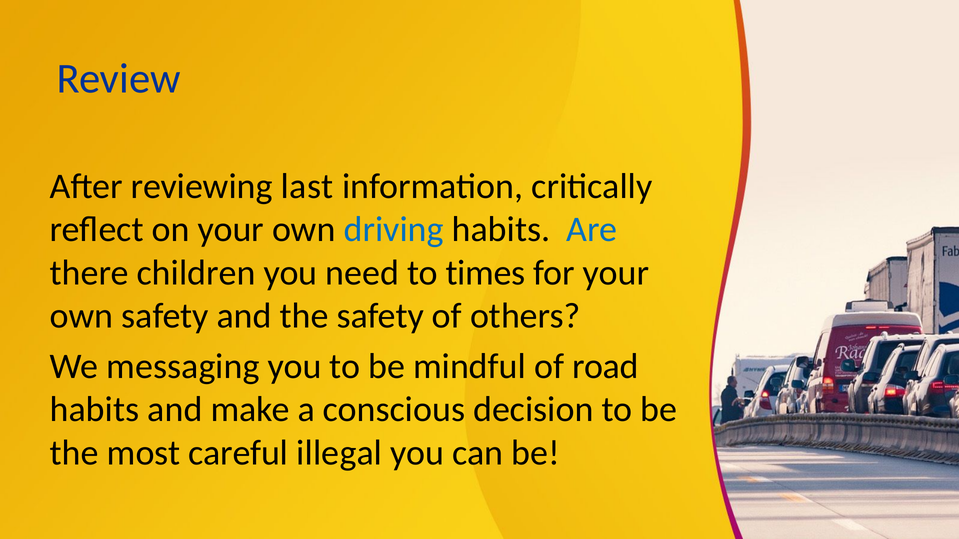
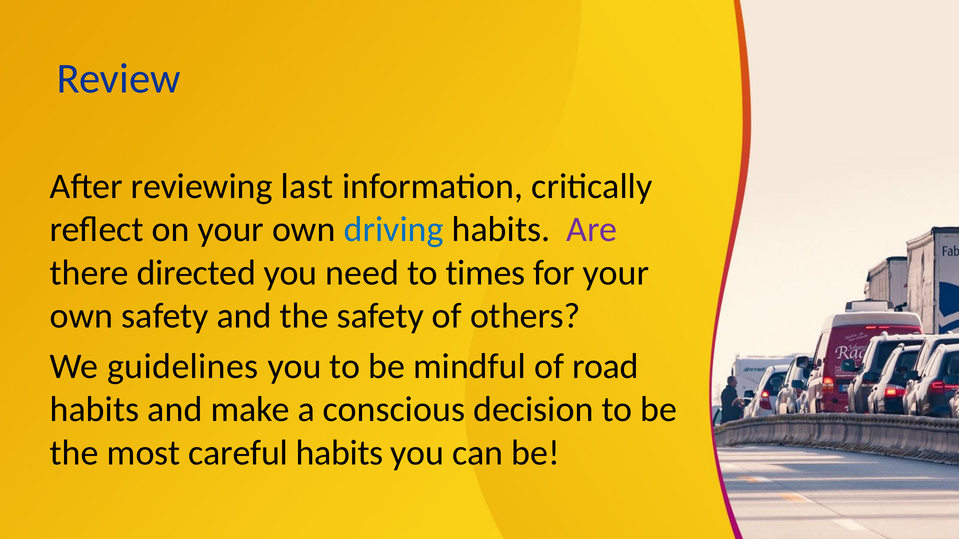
Are colour: blue -> purple (592, 230)
children: children -> directed (196, 273)
messaging: messaging -> guidelines (183, 367)
careful illegal: illegal -> habits (340, 453)
